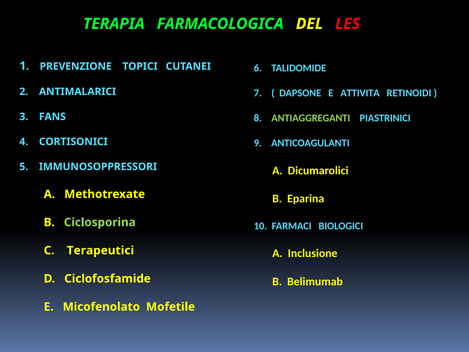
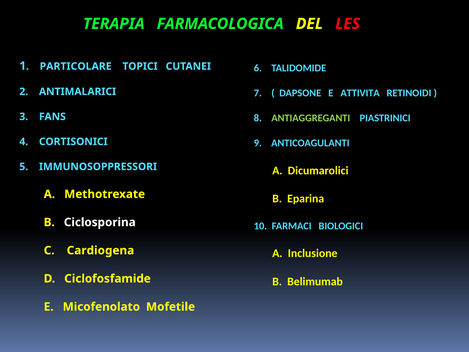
PREVENZIONE: PREVENZIONE -> PARTICOLARE (76, 66)
Ciclosporina colour: light green -> white (100, 222)
Terapeutici: Terapeutici -> Cardiogena (100, 250)
